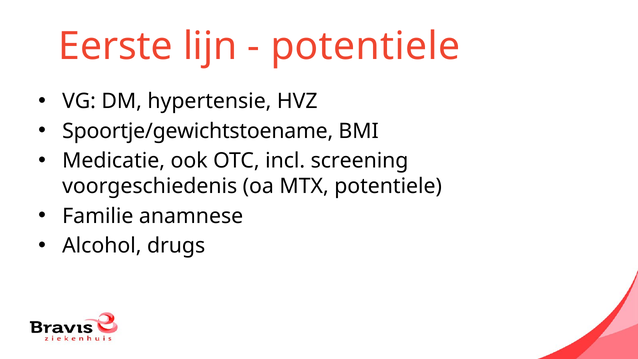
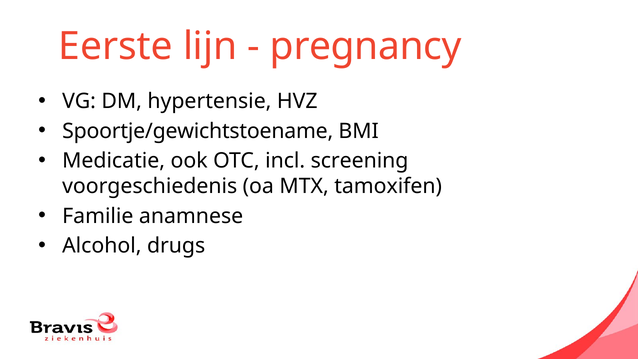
potentiele: potentiele -> pregnancy (366, 46)
MTX potentiele: potentiele -> tamoxifen (388, 186)
